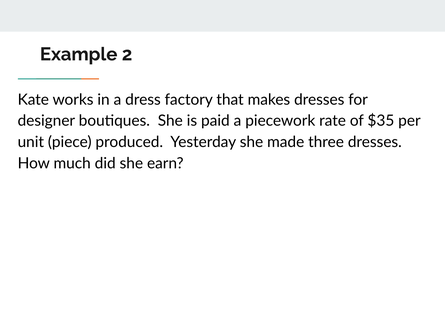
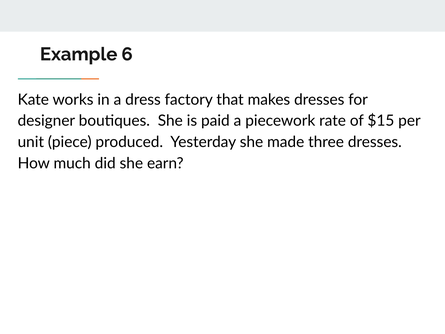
2: 2 -> 6 (127, 54)
$35: $35 -> $15 (381, 121)
